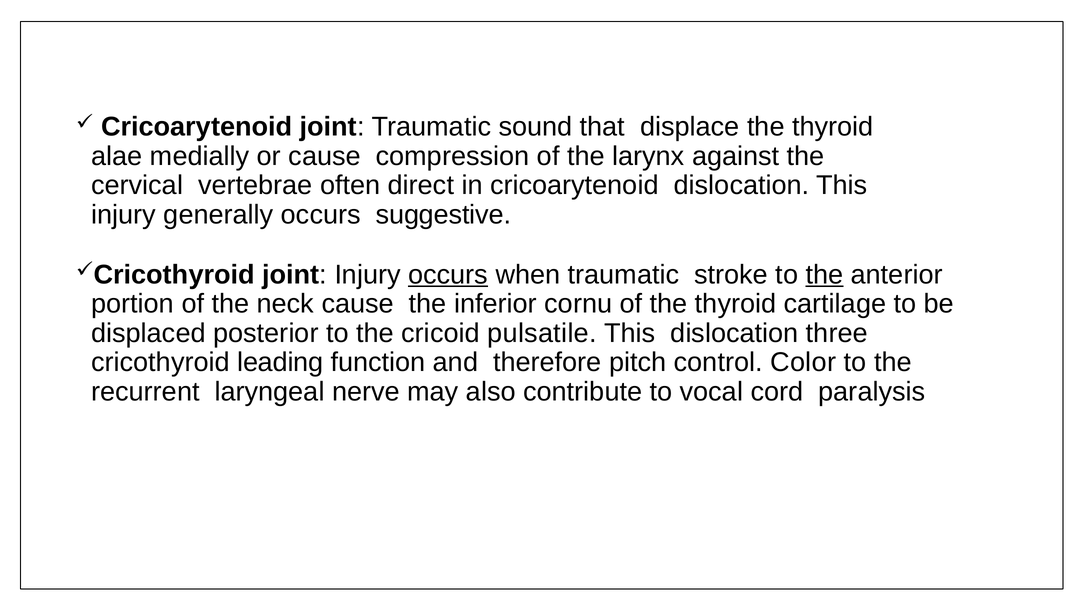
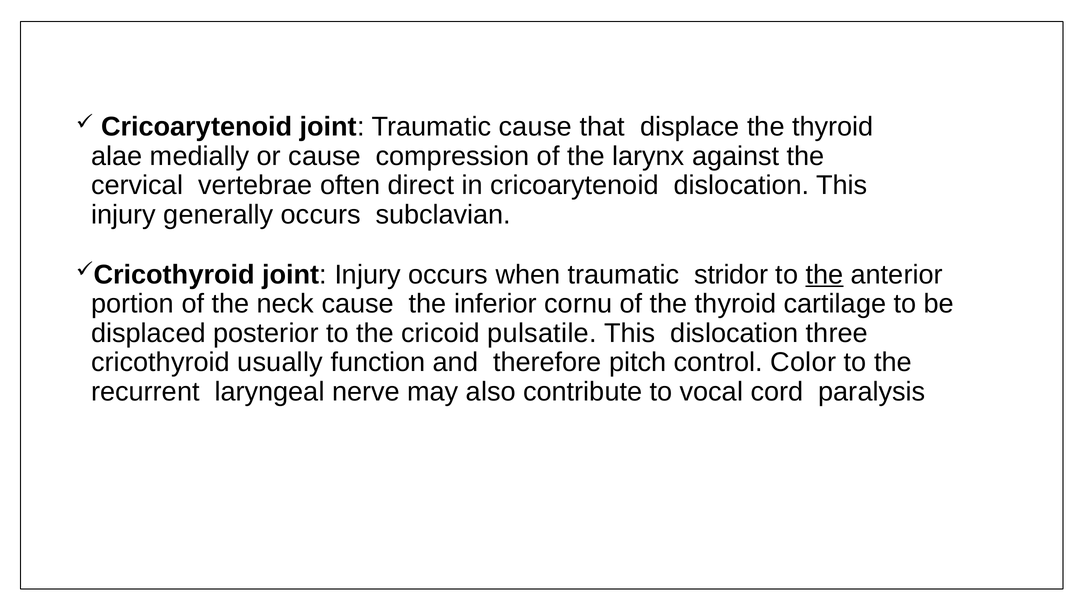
Traumatic sound: sound -> cause (535, 127)
suggestive: suggestive -> subclavian (443, 215)
occurs underline: present -> none (448, 274)
stroke: stroke -> stridor (731, 274)
leading: leading -> usually (280, 362)
